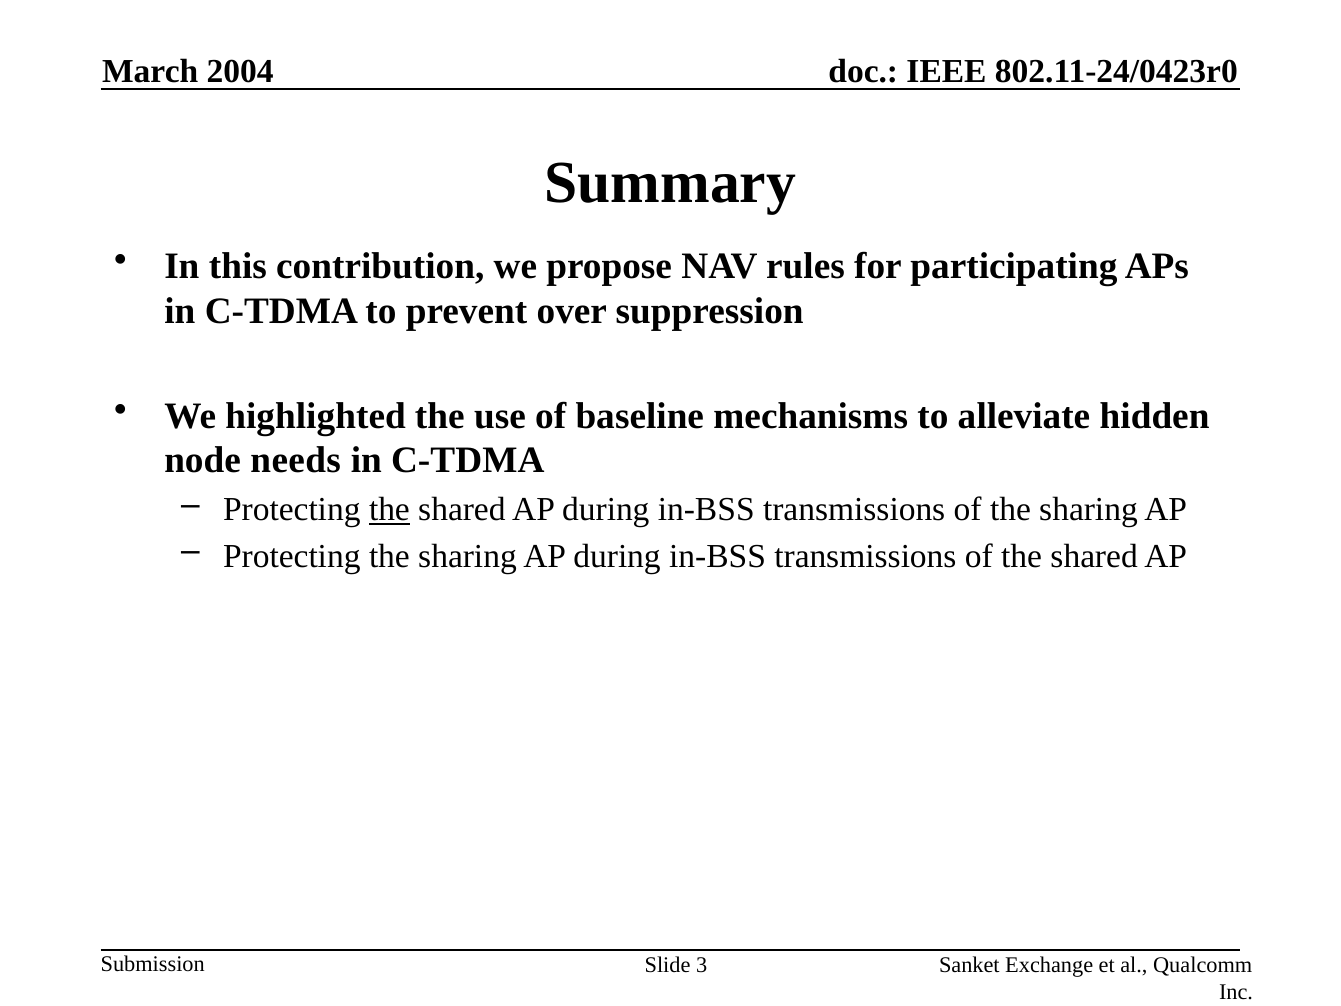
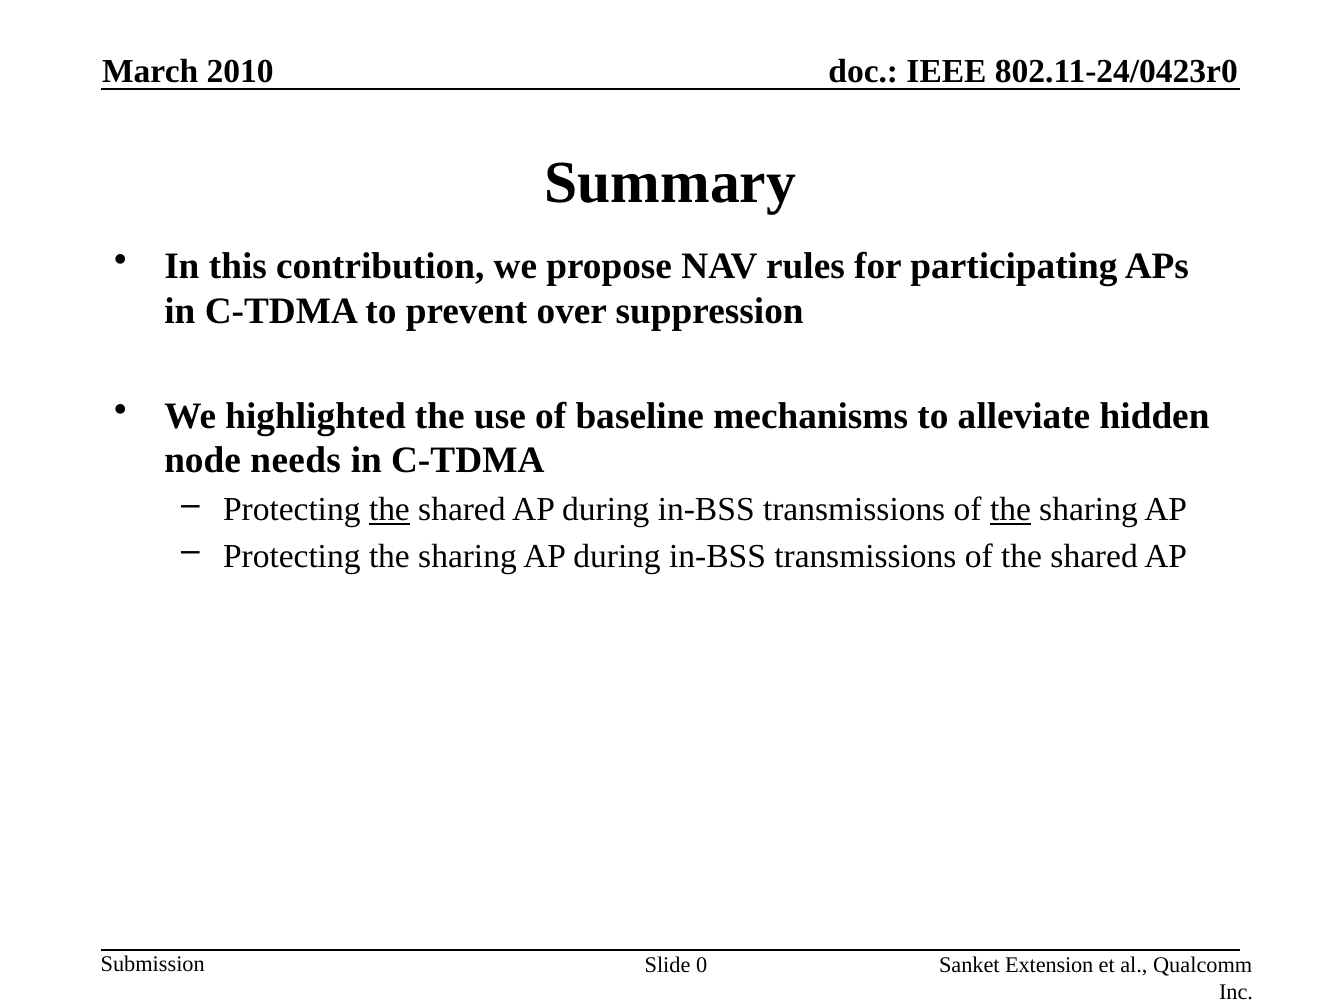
2004: 2004 -> 2010 (240, 72)
the underline: none -> present (1010, 509)
3: 3 -> 0 (702, 965)
Exchange: Exchange -> Extension (1049, 965)
